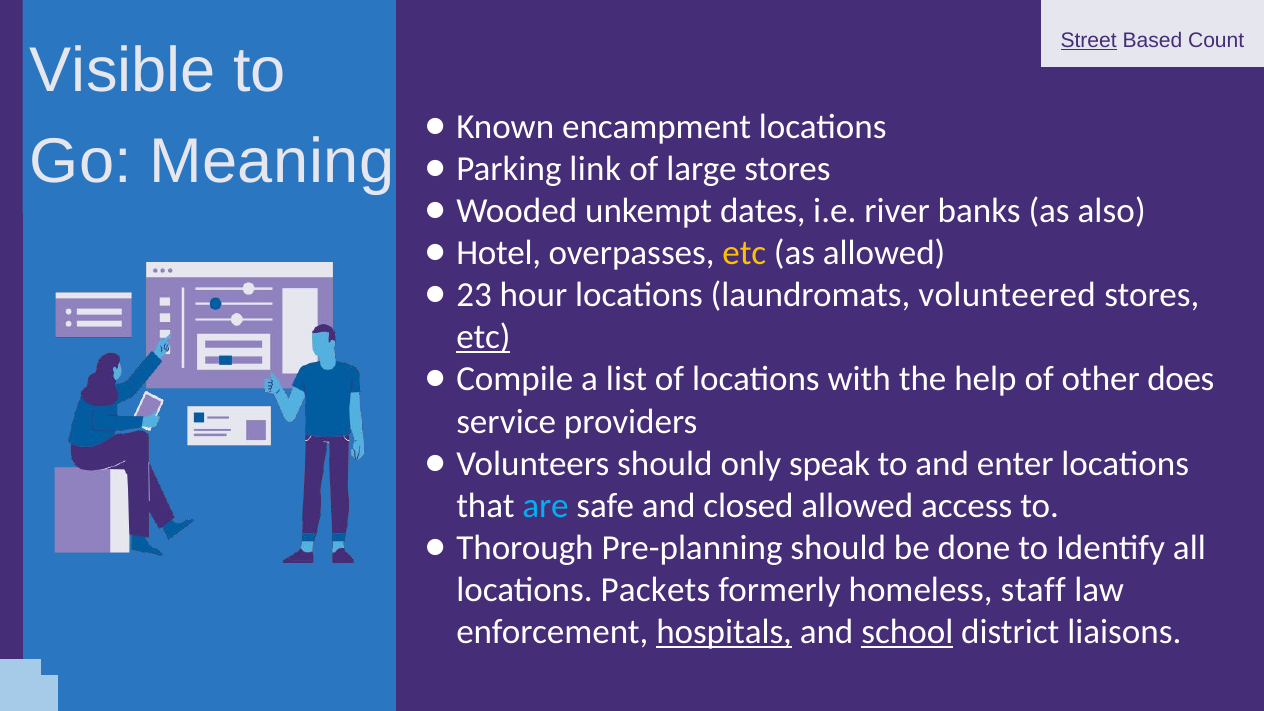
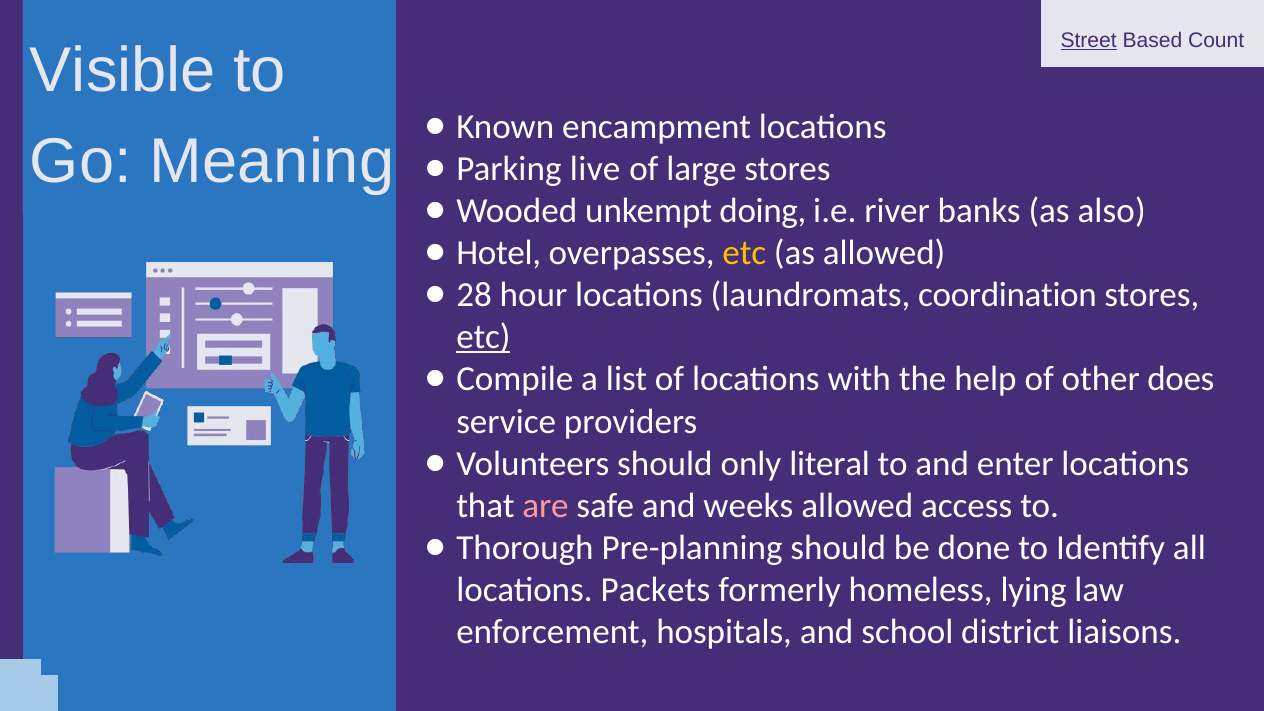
link: link -> live (595, 169)
dates: dates -> doing (763, 211)
23: 23 -> 28 (474, 295)
volunteered: volunteered -> coordination (1008, 295)
speak: speak -> literal (830, 464)
are colour: light blue -> pink (546, 506)
closed: closed -> weeks (748, 506)
staff: staff -> lying (1034, 590)
hospitals underline: present -> none (724, 632)
school underline: present -> none (907, 632)
